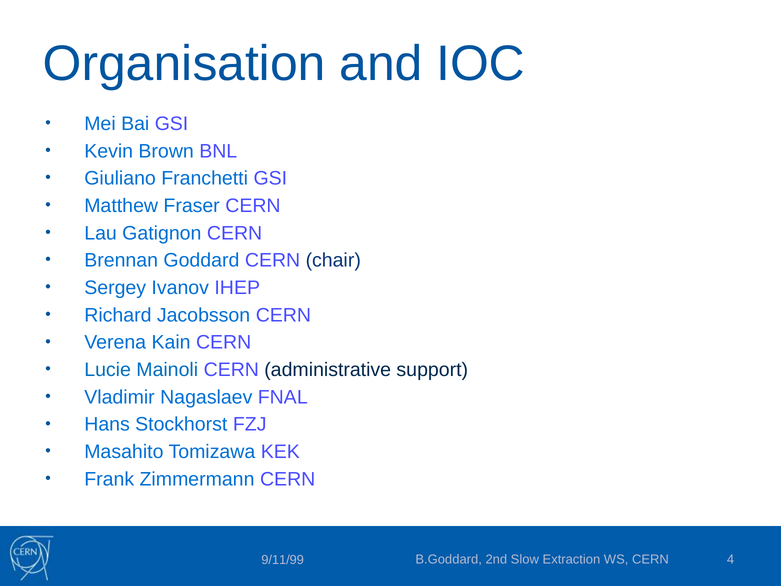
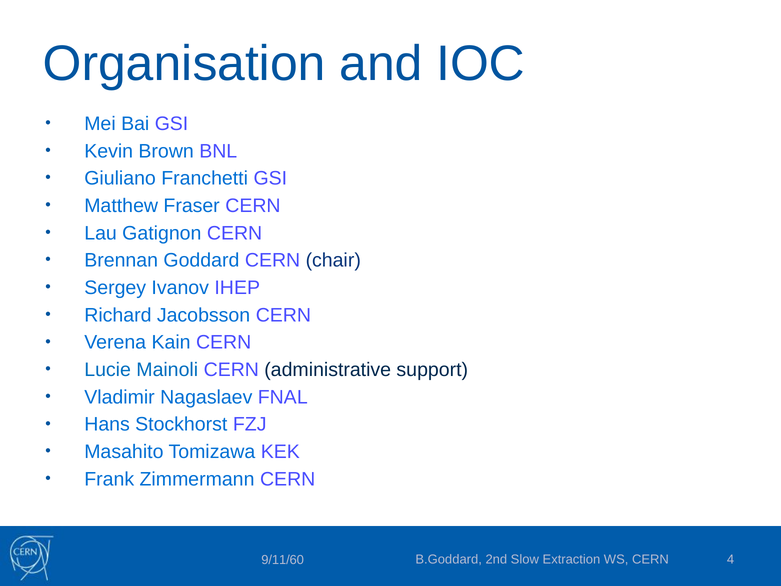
9/11/99: 9/11/99 -> 9/11/60 (283, 560)
